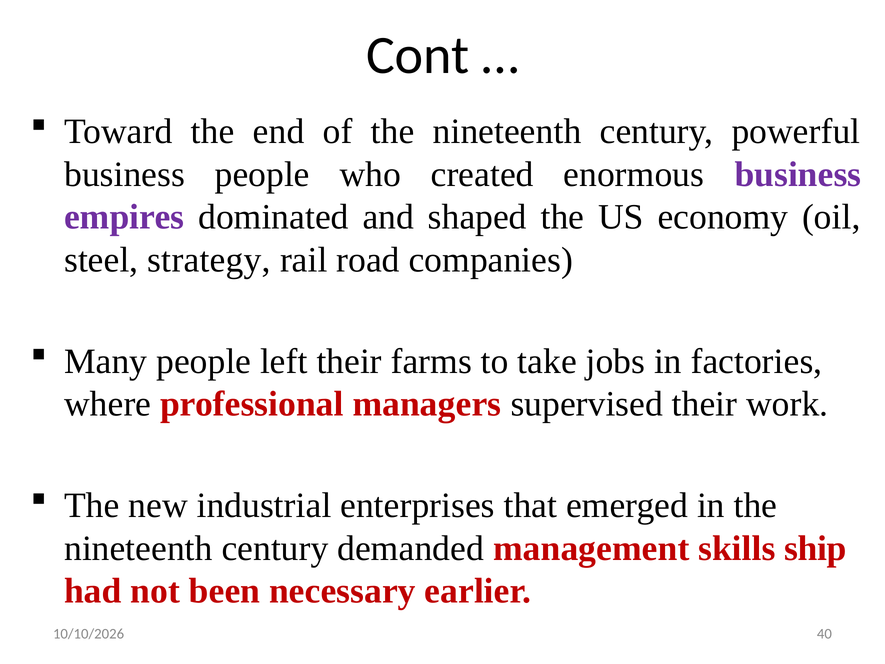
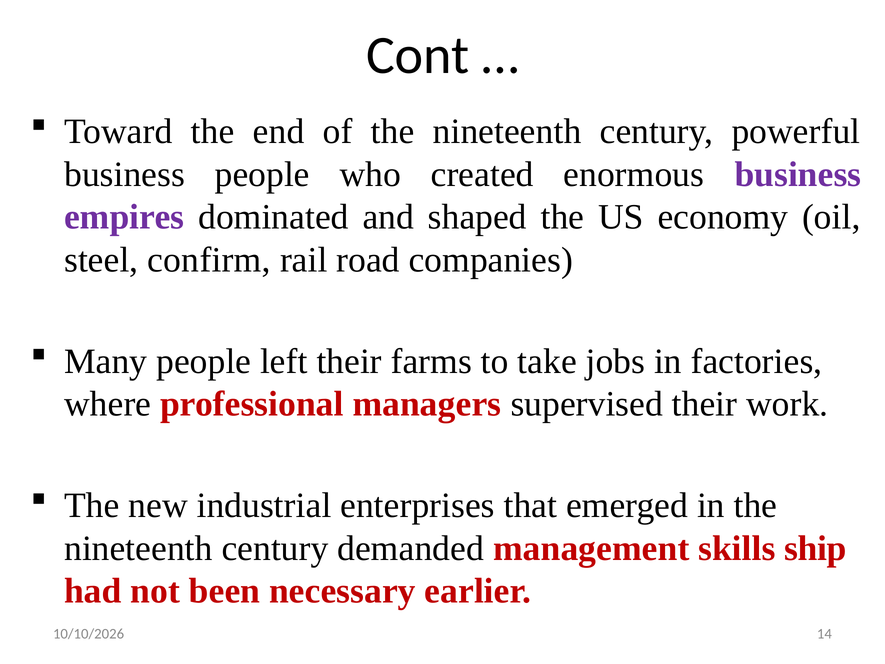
strategy: strategy -> confirm (209, 260)
40: 40 -> 14 (824, 634)
